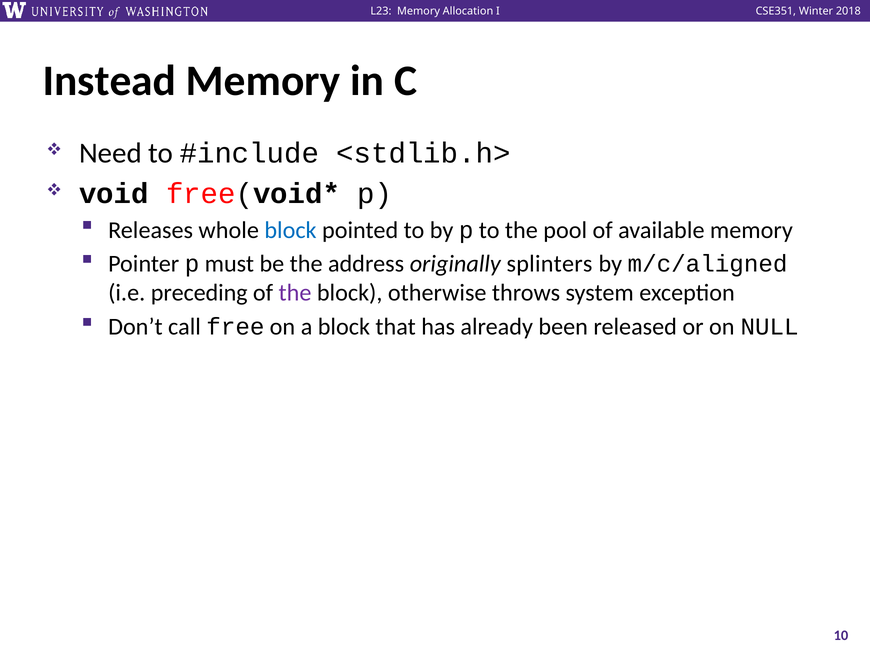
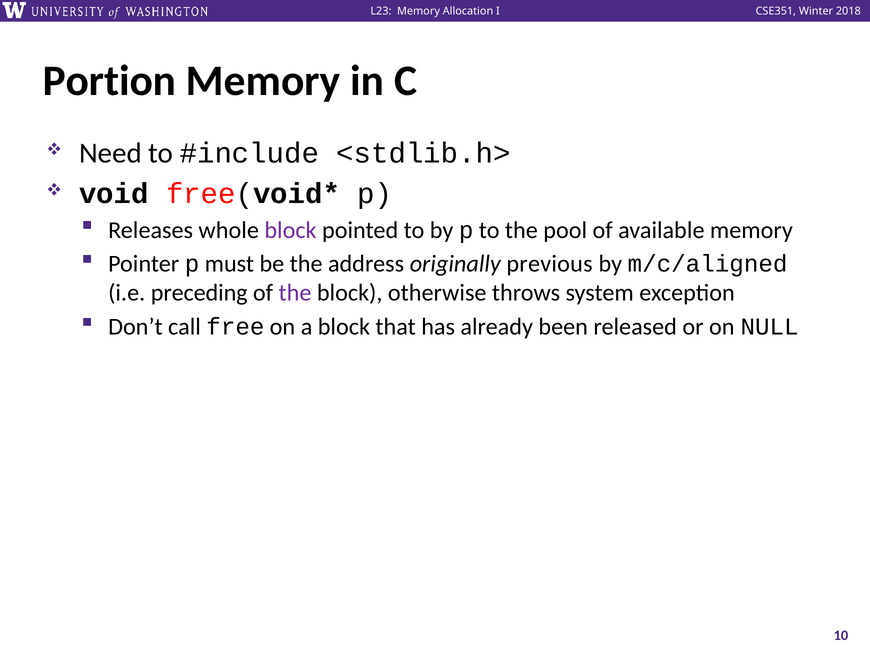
Instead: Instead -> Portion (109, 81)
block colour: blue -> purple (291, 230)
splinters: splinters -> previous (550, 264)
